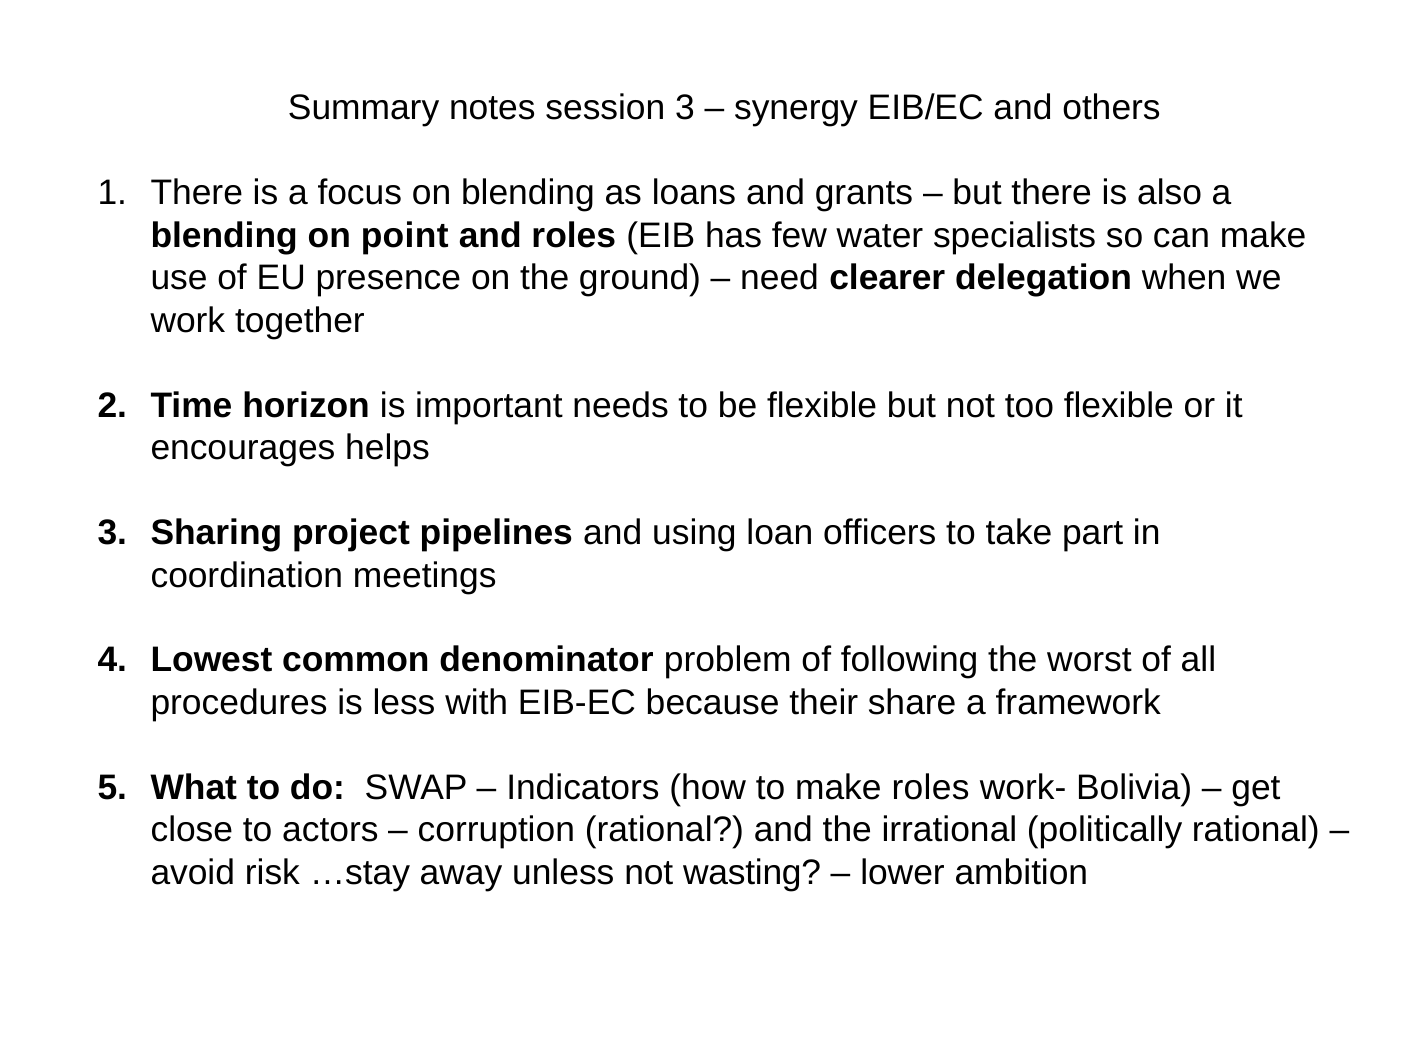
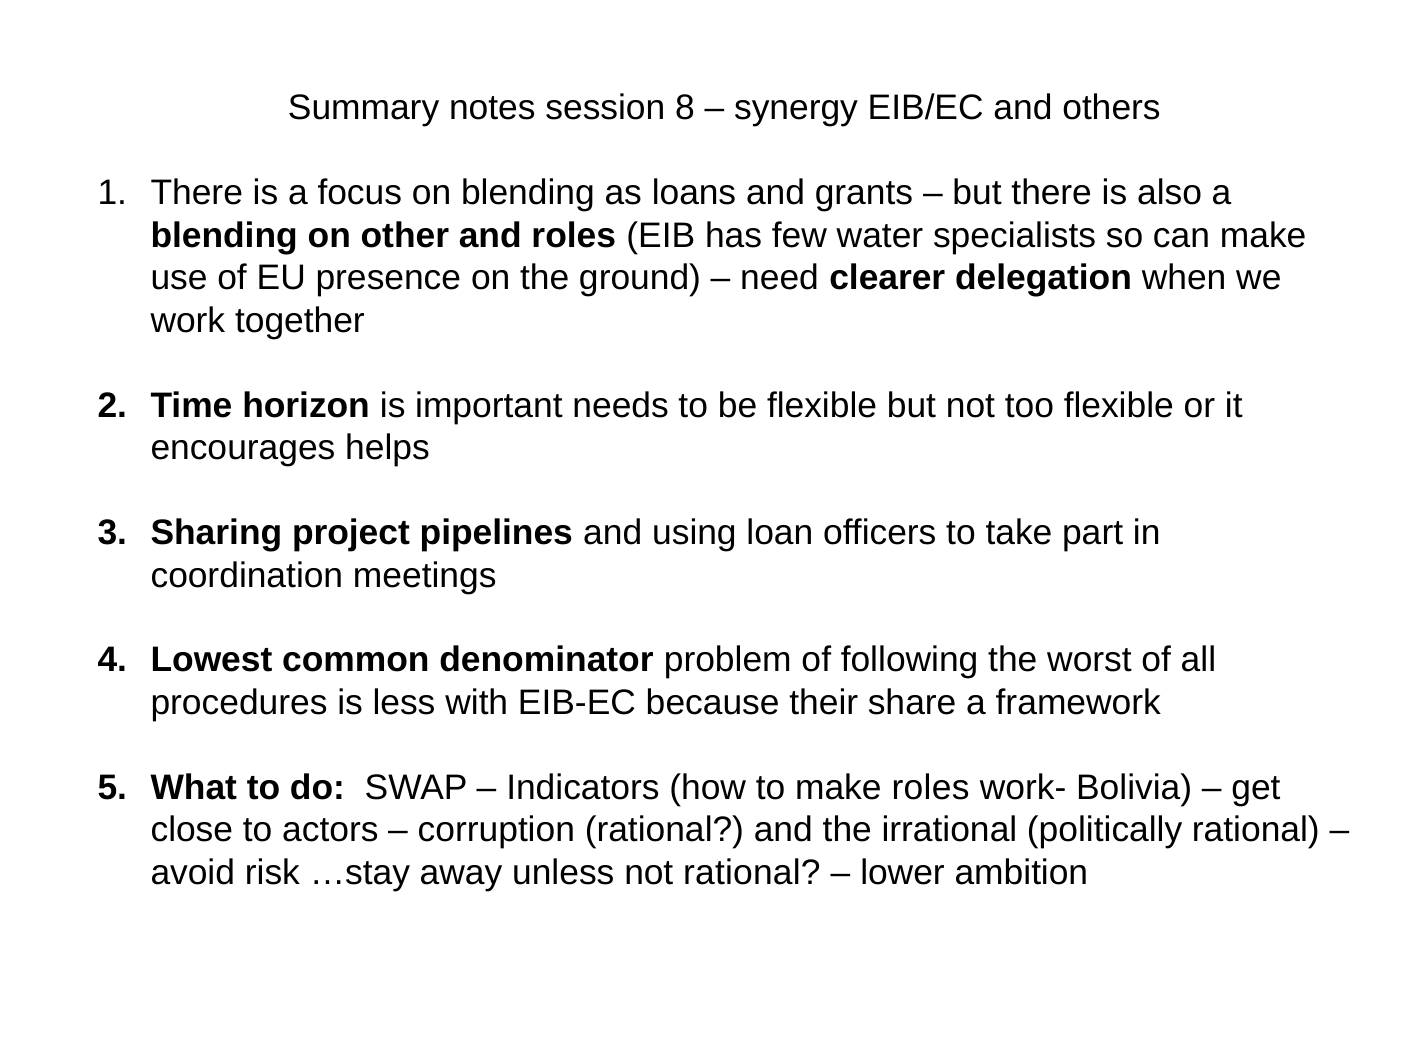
session 3: 3 -> 8 (685, 108)
point: point -> other (405, 236)
not wasting: wasting -> rational (752, 873)
